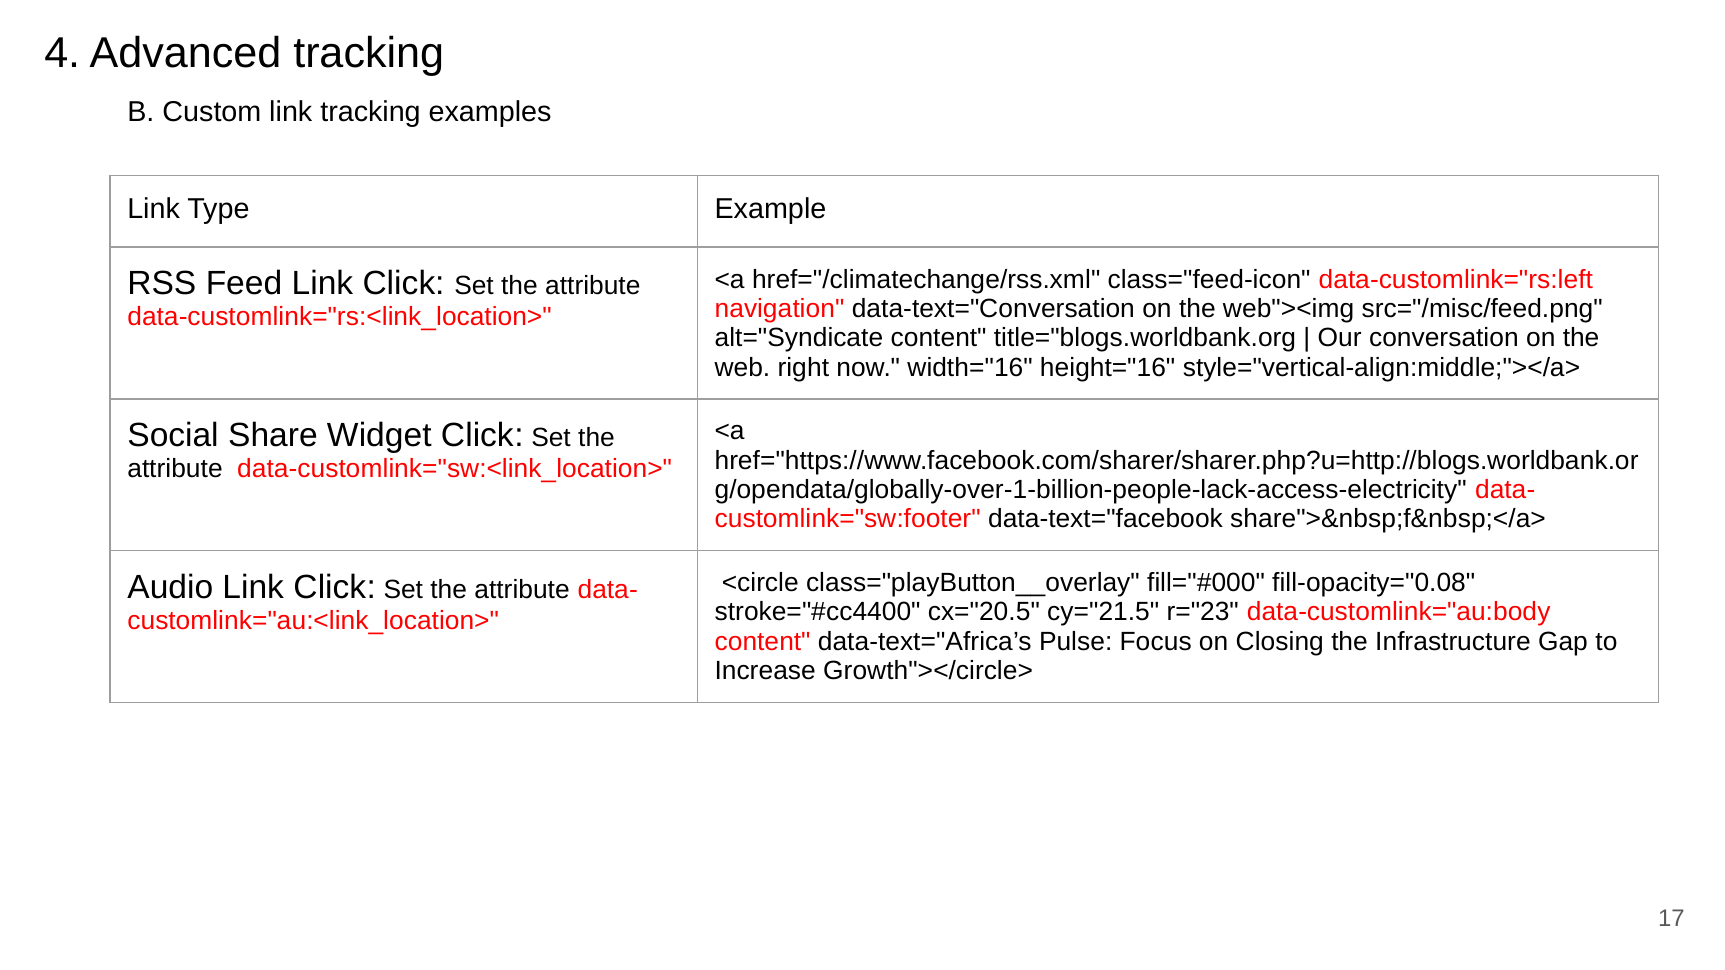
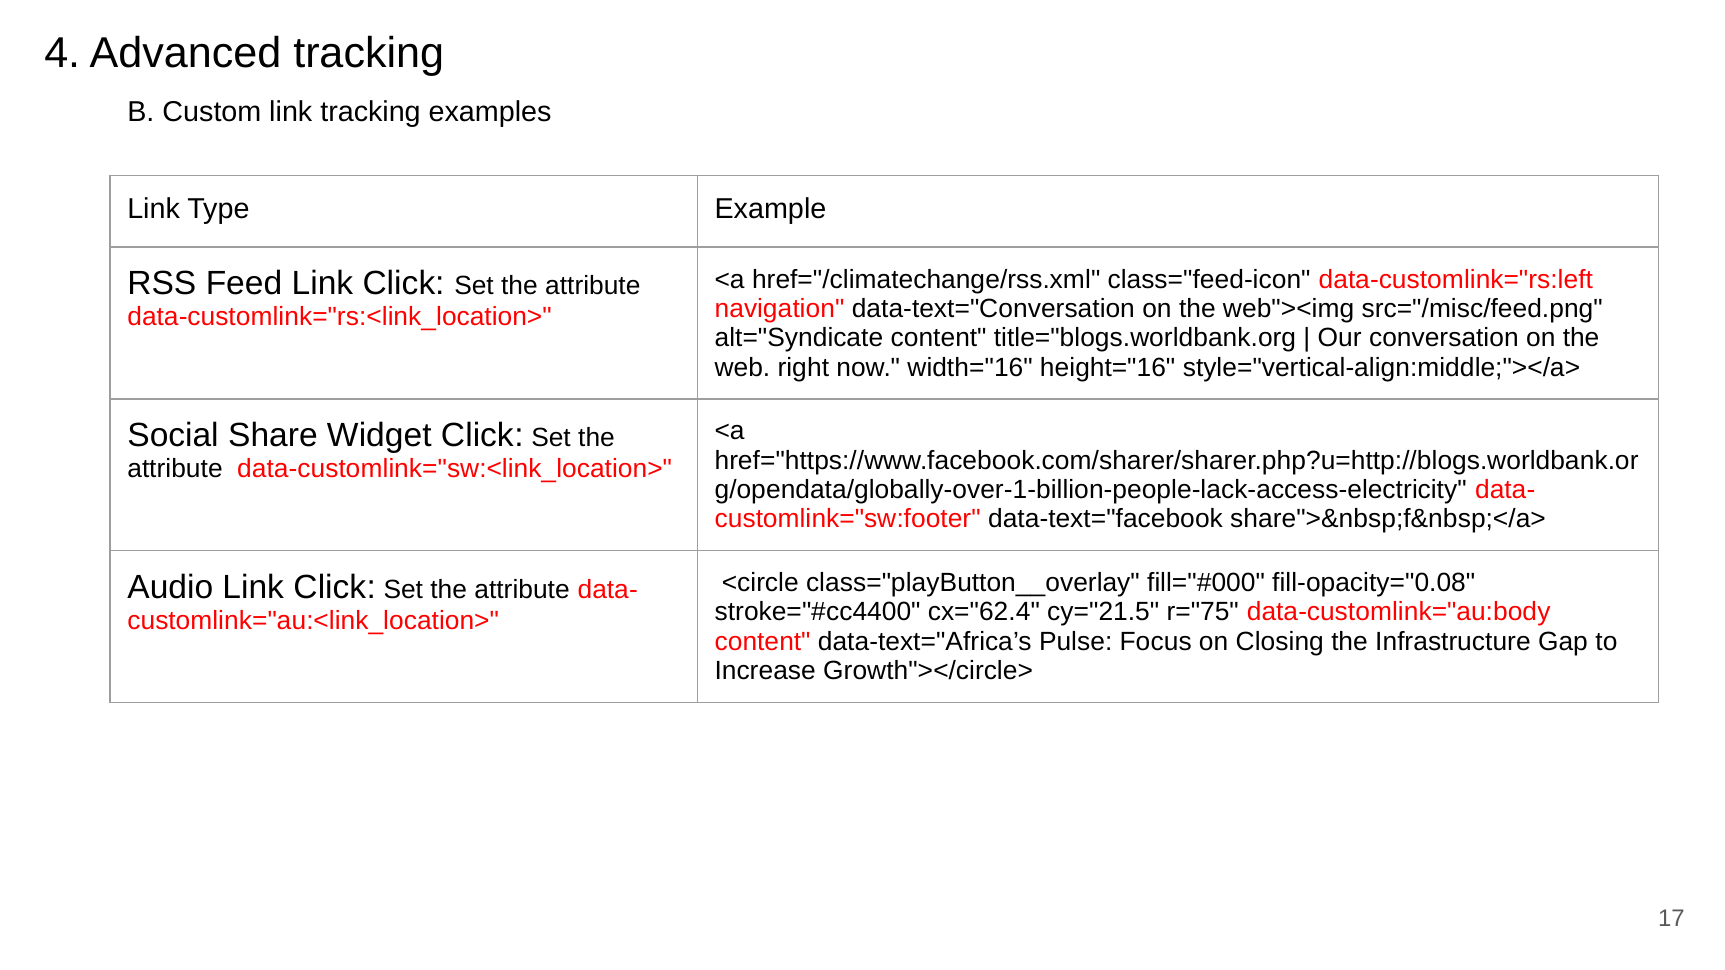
cx="20.5: cx="20.5 -> cx="62.4 (984, 612)
r="23: r="23 -> r="75 (1203, 612)
